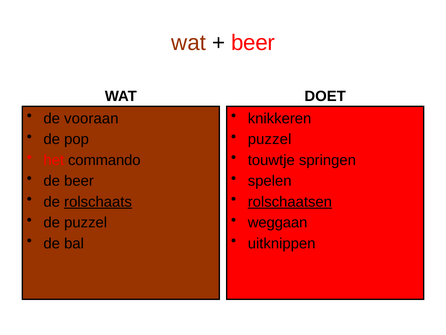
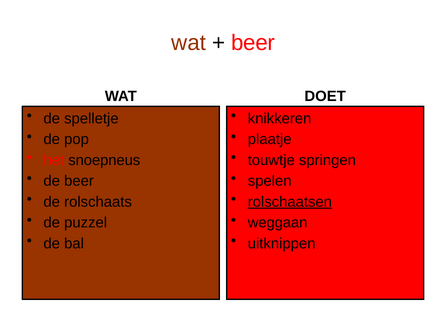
vooraan: vooraan -> spelletje (91, 118)
puzzel: puzzel -> plaatje (270, 139)
commando: commando -> snoepneus (104, 160)
rolschaats underline: present -> none (98, 201)
